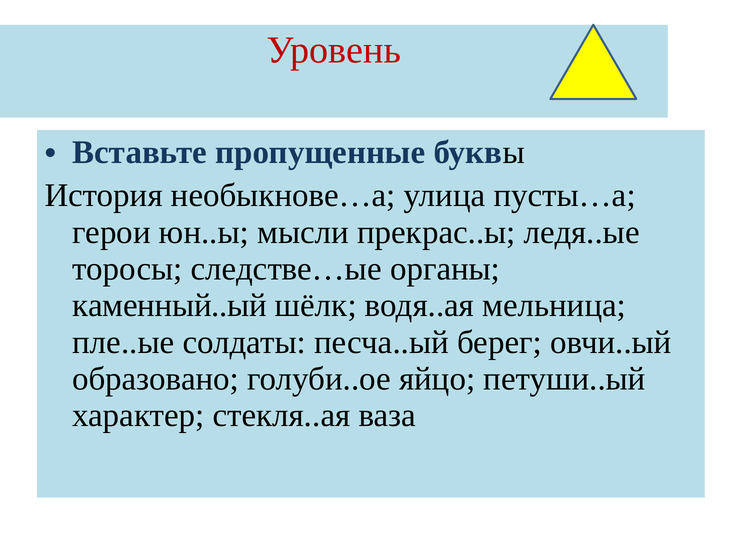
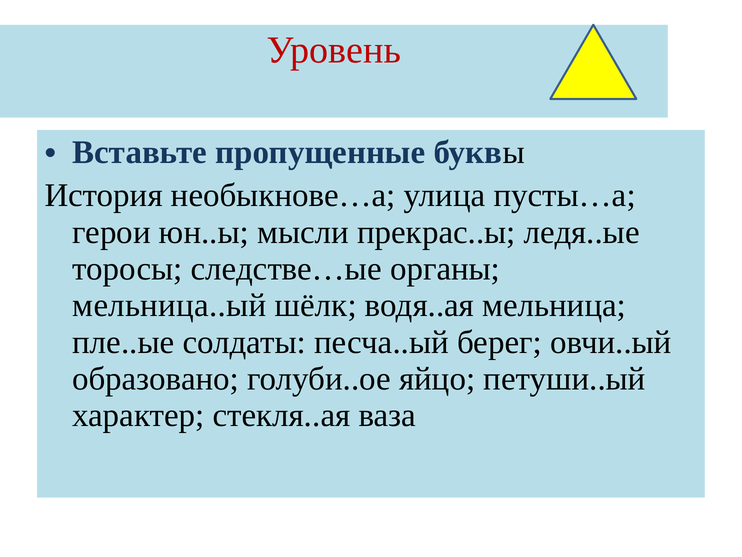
каменный..ый: каменный..ый -> мельница..ый (169, 305)
